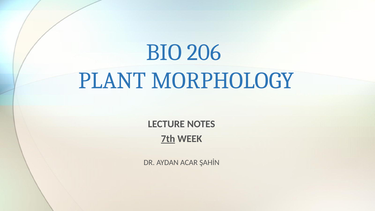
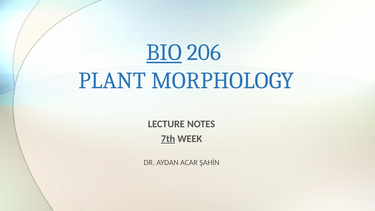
BIO underline: none -> present (164, 52)
